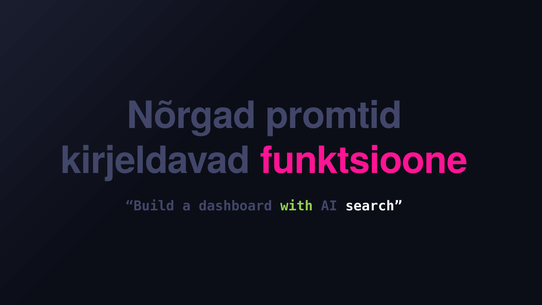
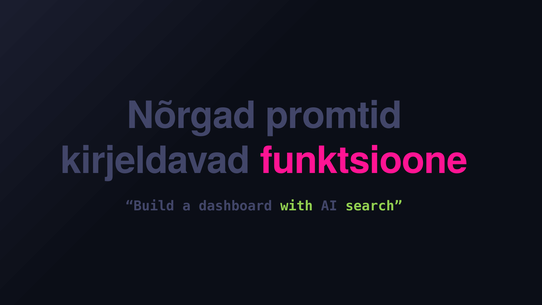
search colour: white -> light green (374, 206)
